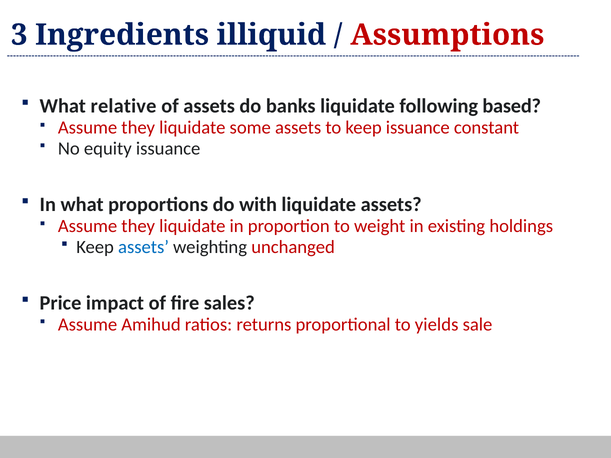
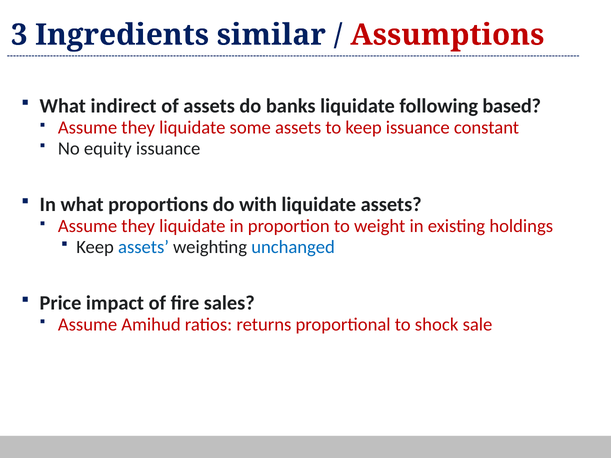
illiquid: illiquid -> similar (271, 35)
relative: relative -> indirect (124, 106)
unchanged colour: red -> blue (293, 247)
yields: yields -> shock (437, 325)
